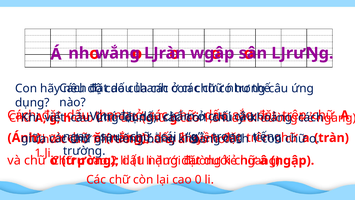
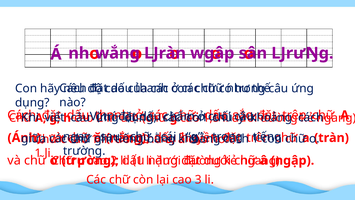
0: 0 -> 3 (198, 179)
